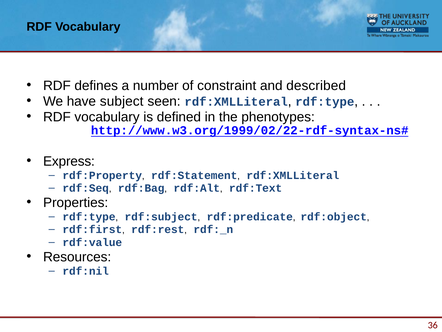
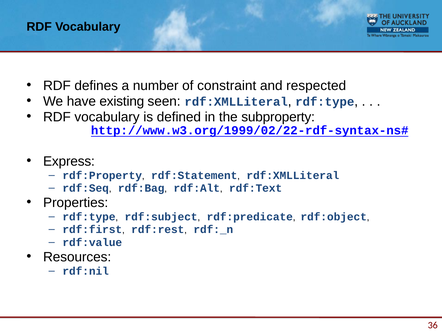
described: described -> respected (316, 85)
subject: subject -> existing (122, 101)
phenotypes: phenotypes -> subproperty (278, 117)
